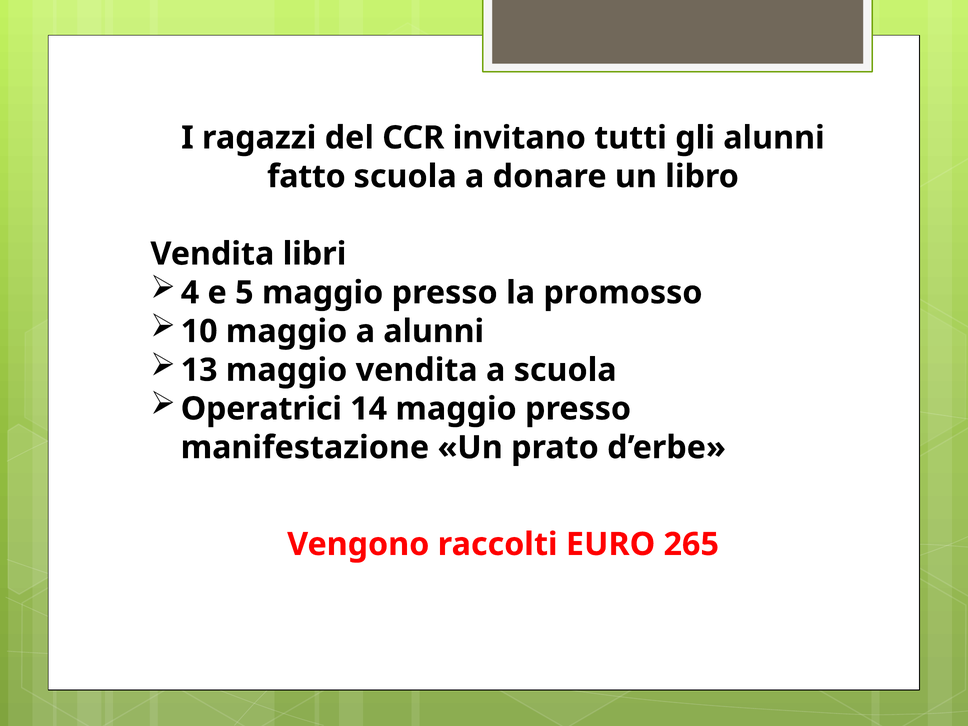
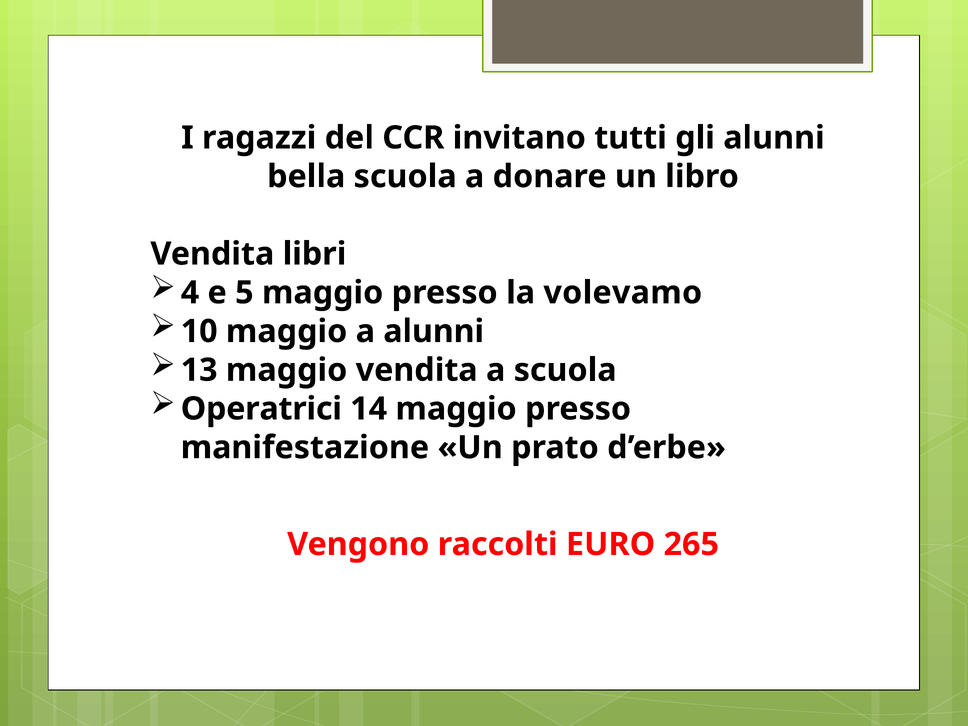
fatto: fatto -> bella (306, 177)
promosso: promosso -> volevamo (623, 293)
